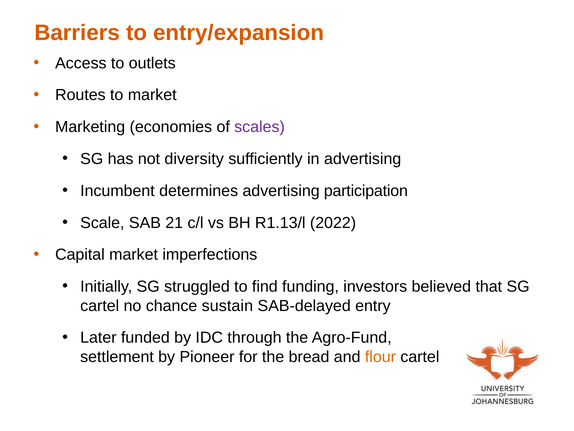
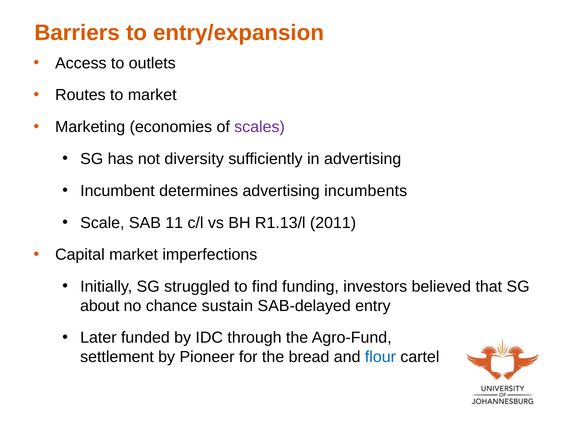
participation: participation -> incumbents (366, 191)
21: 21 -> 11 (174, 222)
2022: 2022 -> 2011 (333, 222)
cartel: cartel -> about (100, 305)
flour colour: orange -> blue (380, 356)
